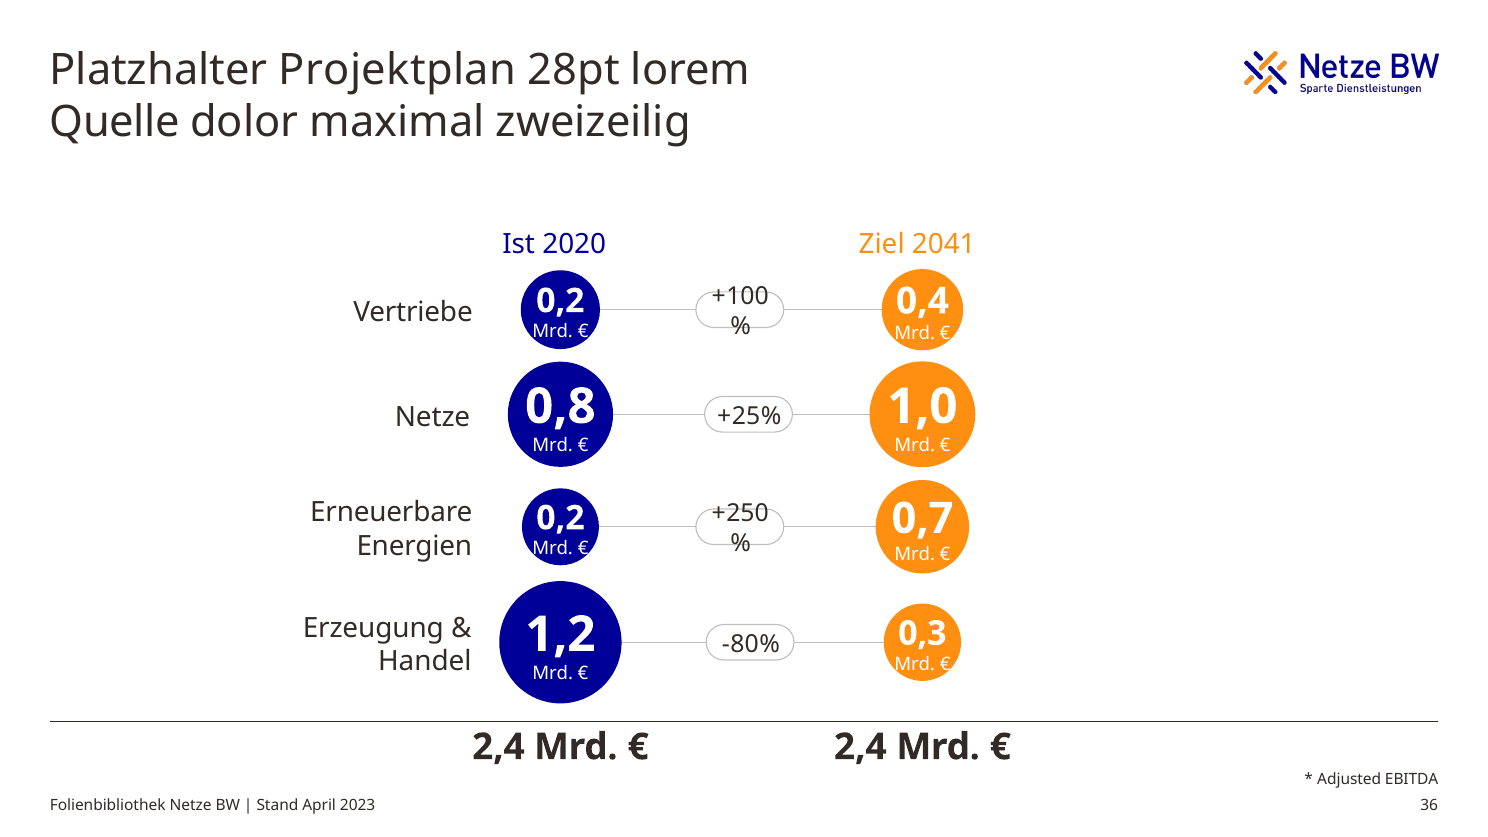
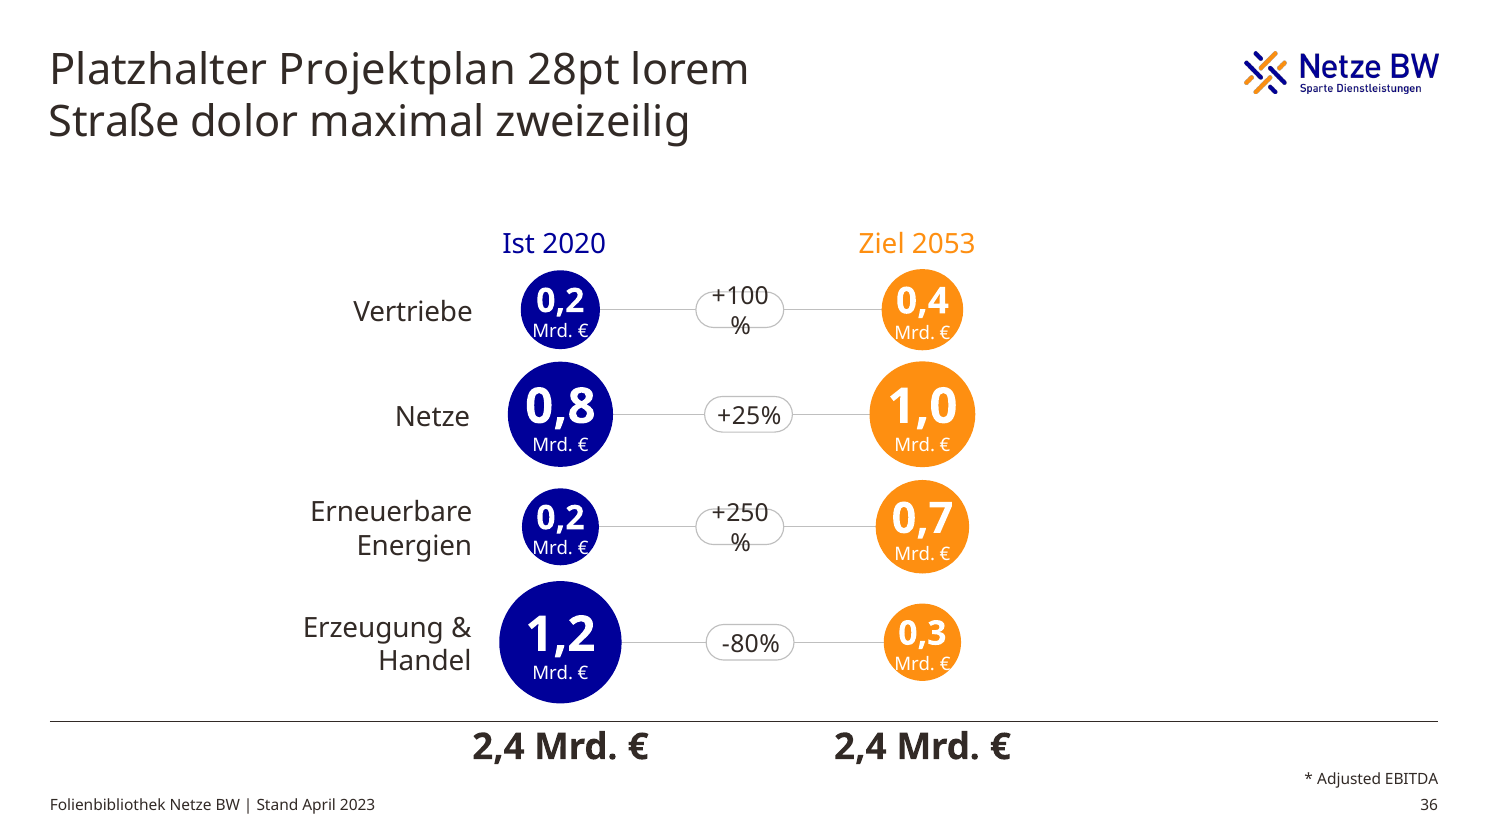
Quelle: Quelle -> Straße (115, 122)
2041: 2041 -> 2053 (944, 244)
